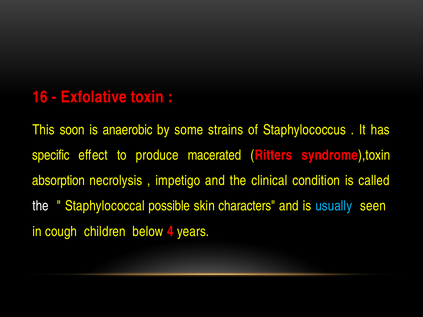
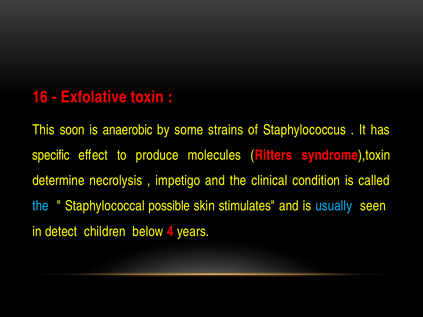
macerated: macerated -> molecules (214, 155)
absorption: absorption -> determine (58, 181)
the colour: white -> light blue (41, 206)
characters: characters -> stimulates (247, 206)
cough: cough -> detect (61, 232)
